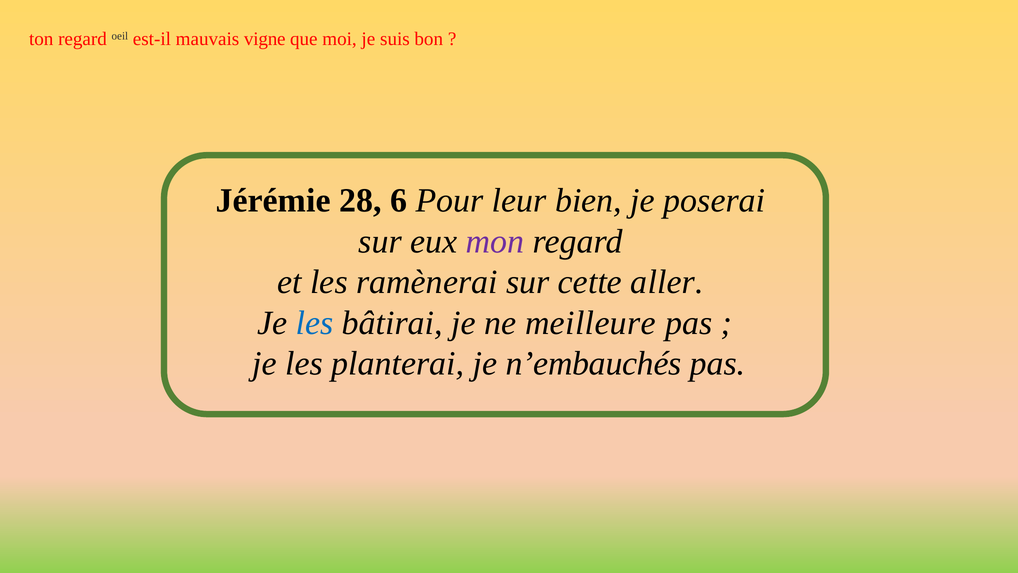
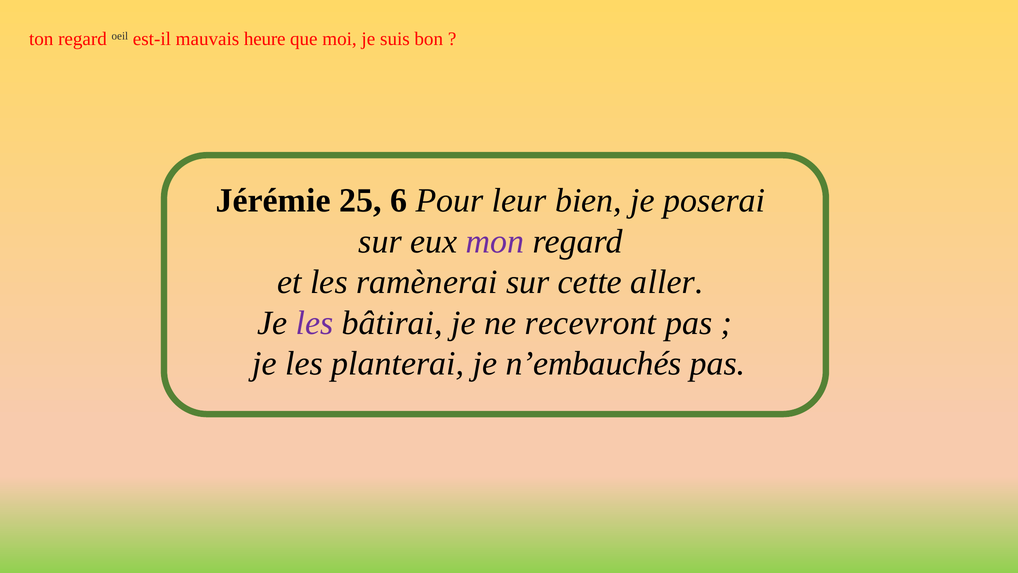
vigne: vigne -> heure (265, 39)
28: 28 -> 25 (360, 201)
les colour: blue -> purple (315, 323)
meilleure: meilleure -> recevront (591, 323)
